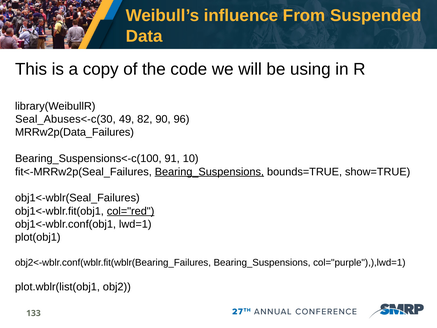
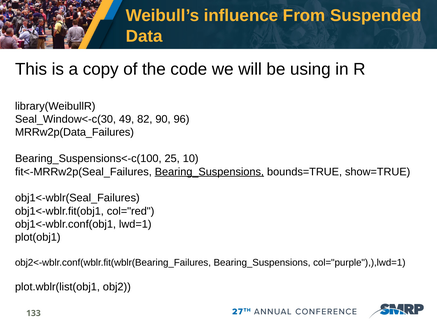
Seal_Abuses<-c(30: Seal_Abuses<-c(30 -> Seal_Window<-c(30 (66, 119)
91: 91 -> 25 (172, 158)
col="red underline: present -> none (131, 211)
